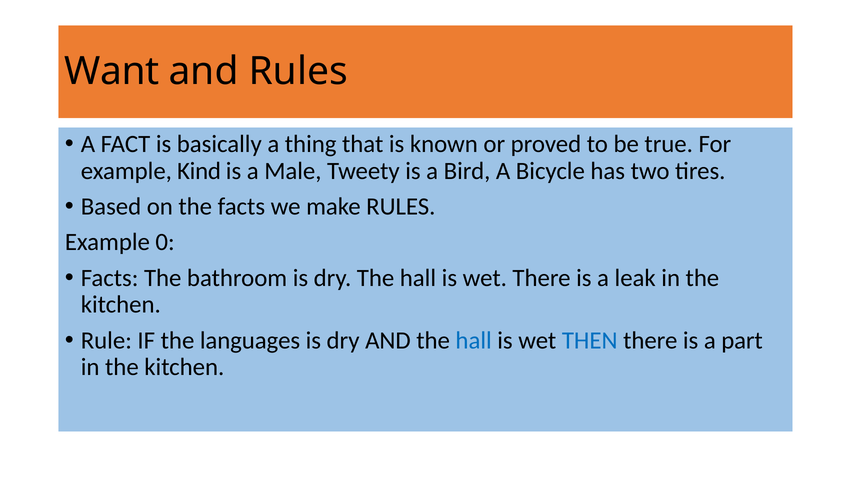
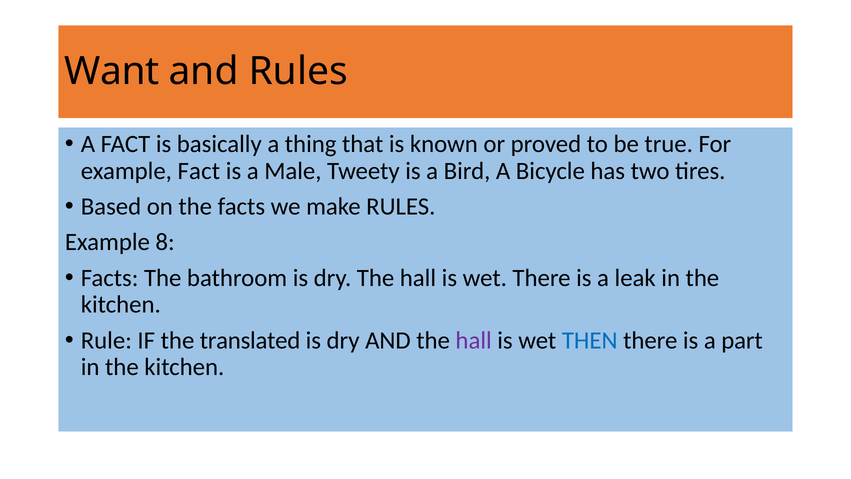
example Kind: Kind -> Fact (199, 171)
0: 0 -> 8 (165, 242)
languages: languages -> translated (250, 340)
hall colour: blue -> purple (474, 340)
